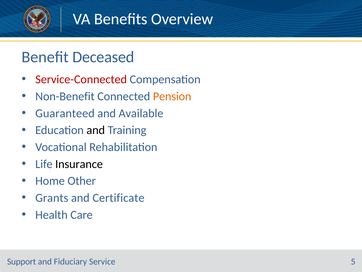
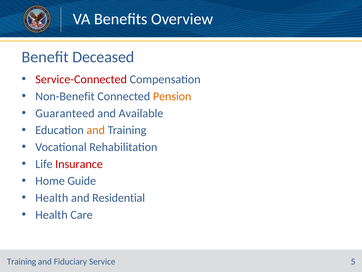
and colour: black -> orange (96, 130)
Insurance colour: black -> red (79, 164)
Other: Other -> Guide (82, 181)
Grants: Grants -> Health (52, 197)
Certificate: Certificate -> Residential (119, 197)
Support: Support -> Training (22, 261)
